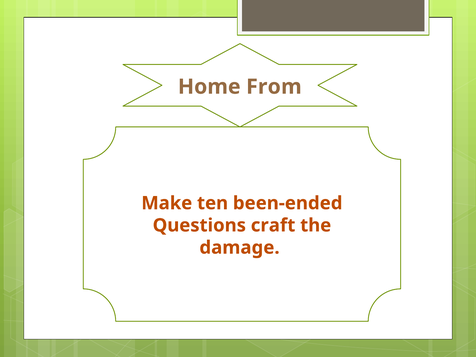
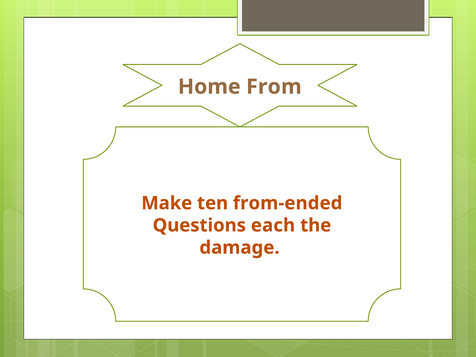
been-ended: been-ended -> from-ended (288, 203)
craft: craft -> each (273, 225)
